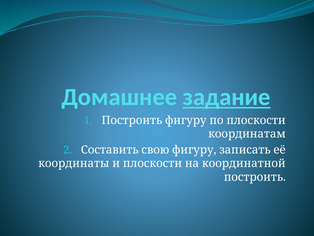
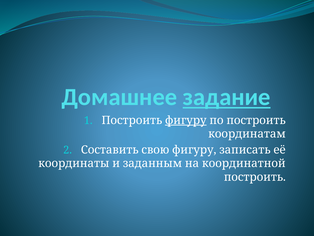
фигуру underline: none -> present (186, 120)
по плоскости: плоскости -> построить (256, 120)
и плоскости: плоскости -> заданным (152, 163)
